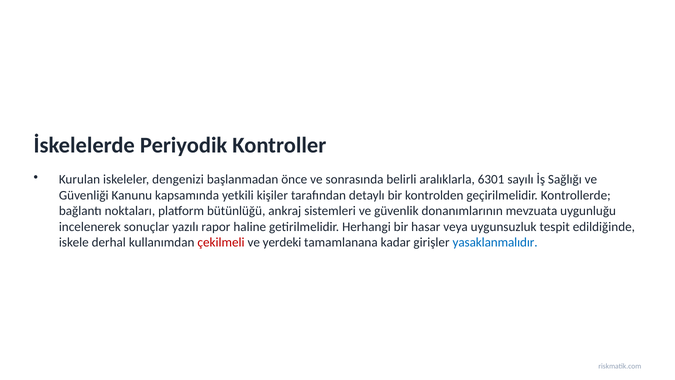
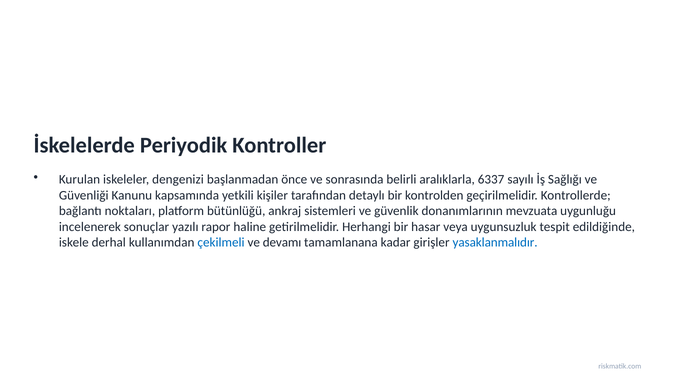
6301: 6301 -> 6337 (491, 179)
çekilmeli colour: red -> blue (221, 242)
yerdeki: yerdeki -> devamı (282, 242)
